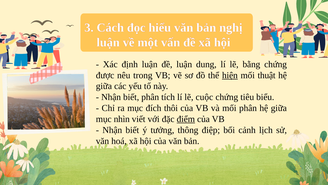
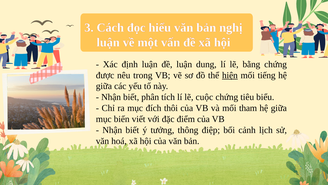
thuật: thuật -> tiếng (267, 75)
mối phân: phân -> tham (248, 108)
nhìn: nhìn -> biến (122, 119)
điểm underline: present -> none (186, 119)
